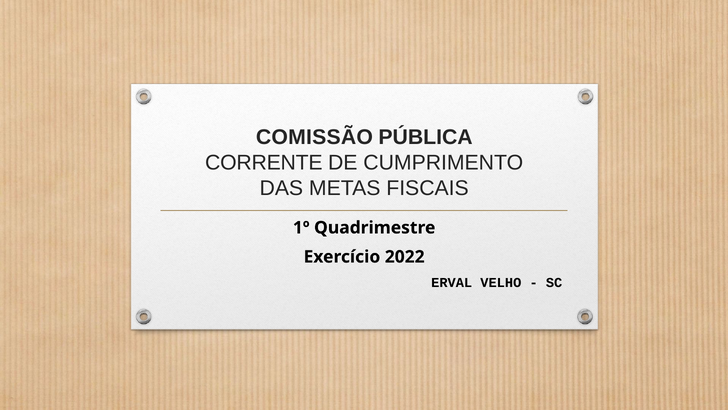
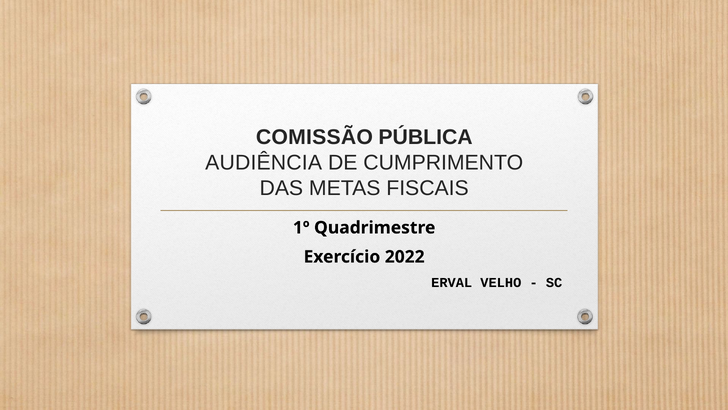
CORRENTE: CORRENTE -> AUDIÊNCIA (264, 163)
